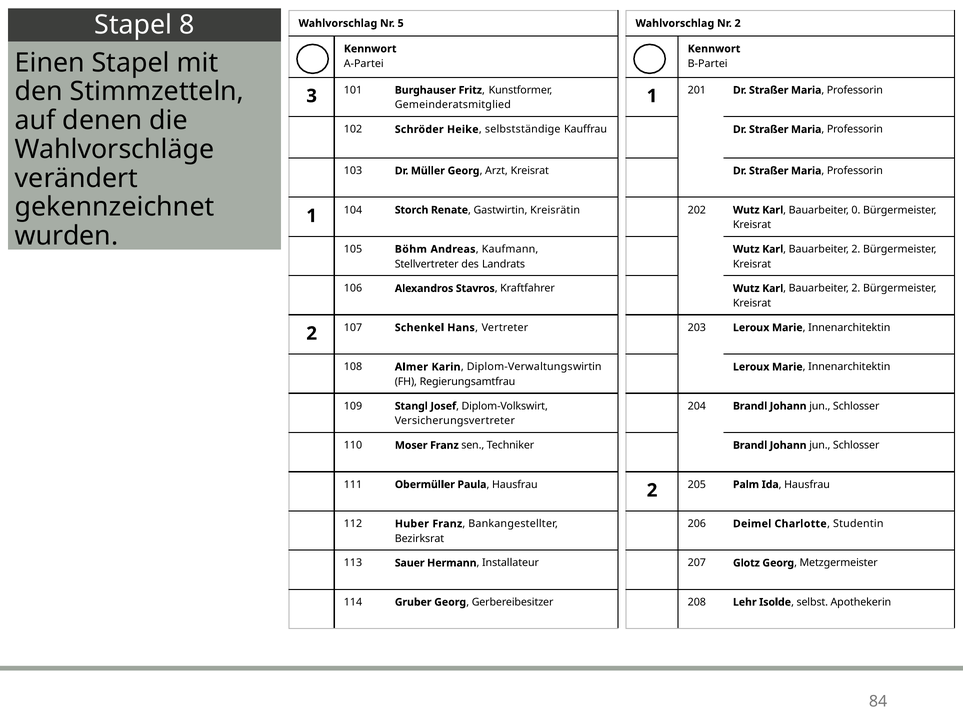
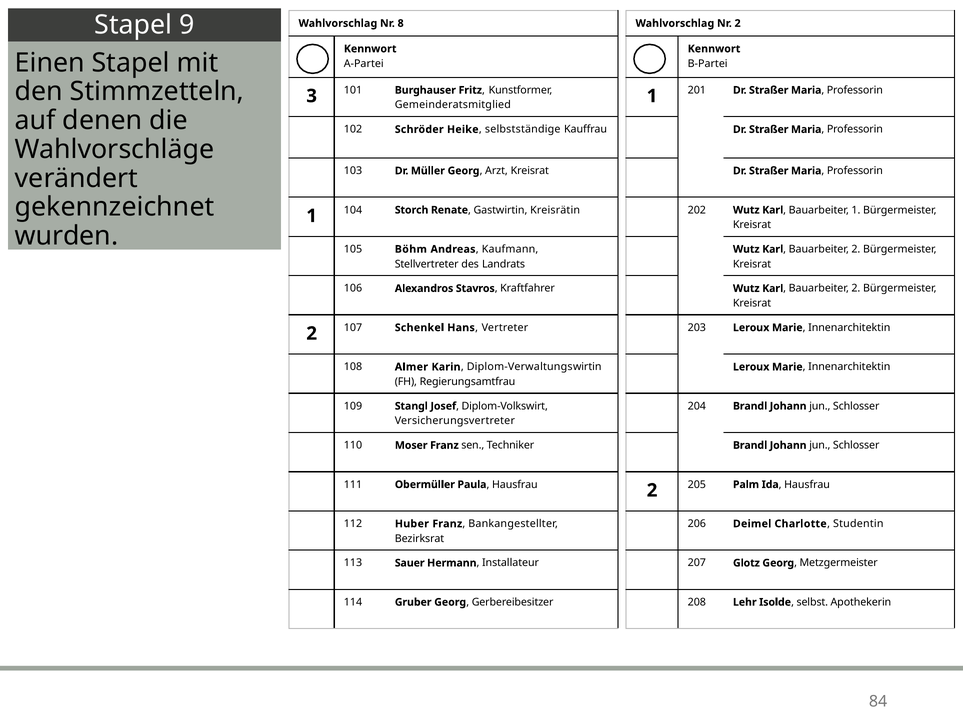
8: 8 -> 9 (187, 25)
5: 5 -> 8 (401, 23)
Bauarbeiter 0: 0 -> 1 (856, 210)
